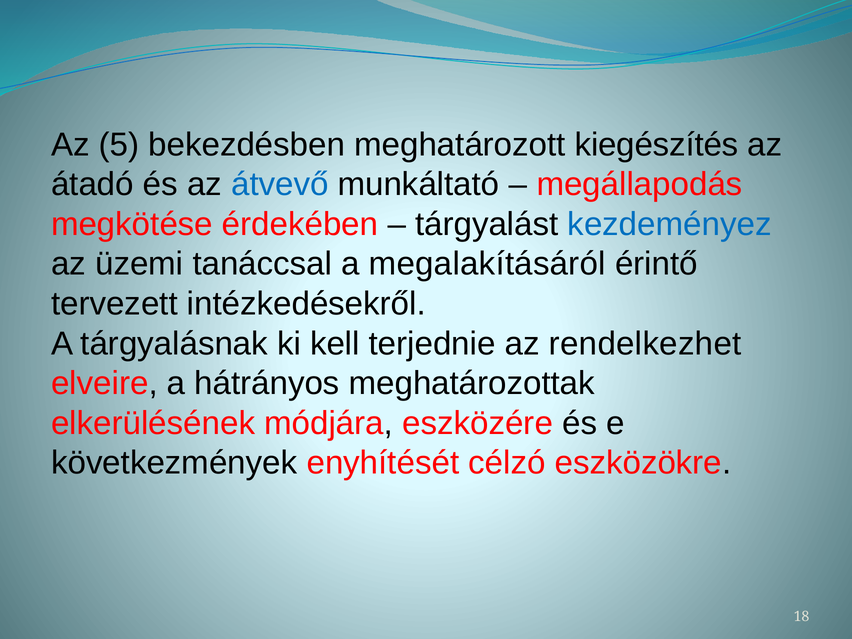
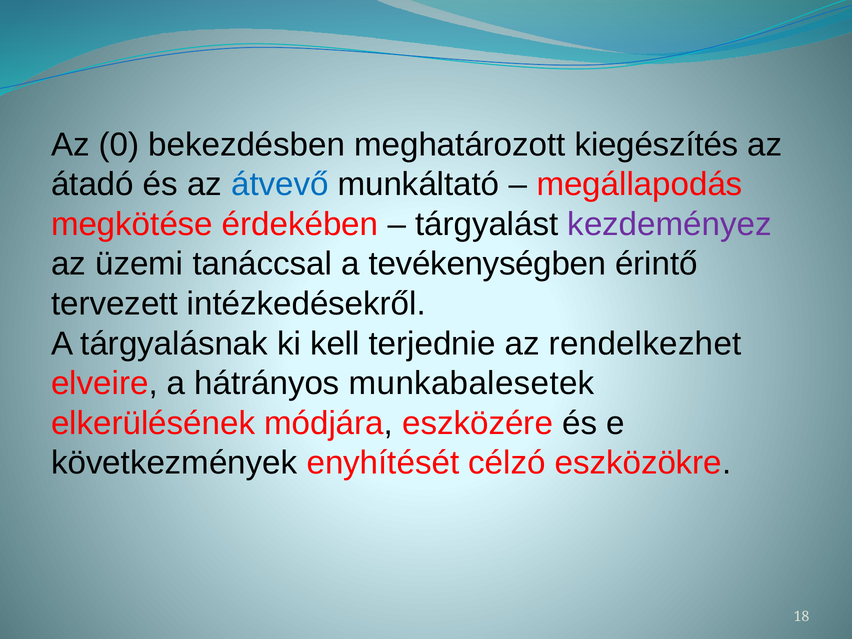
5: 5 -> 0 (119, 145)
kezdeményez colour: blue -> purple (670, 224)
megalakításáról: megalakításáról -> tevékenységben (488, 264)
meghatározottak: meghatározottak -> munkabalesetek (472, 383)
